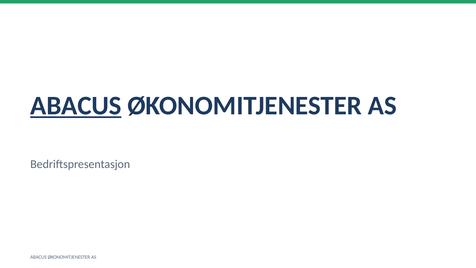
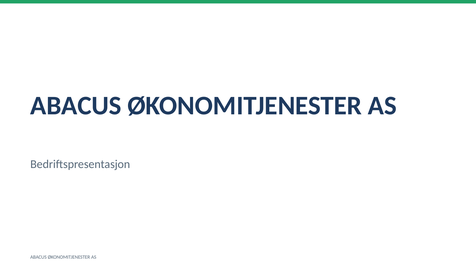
ABACUS underline: present -> none (76, 106)
